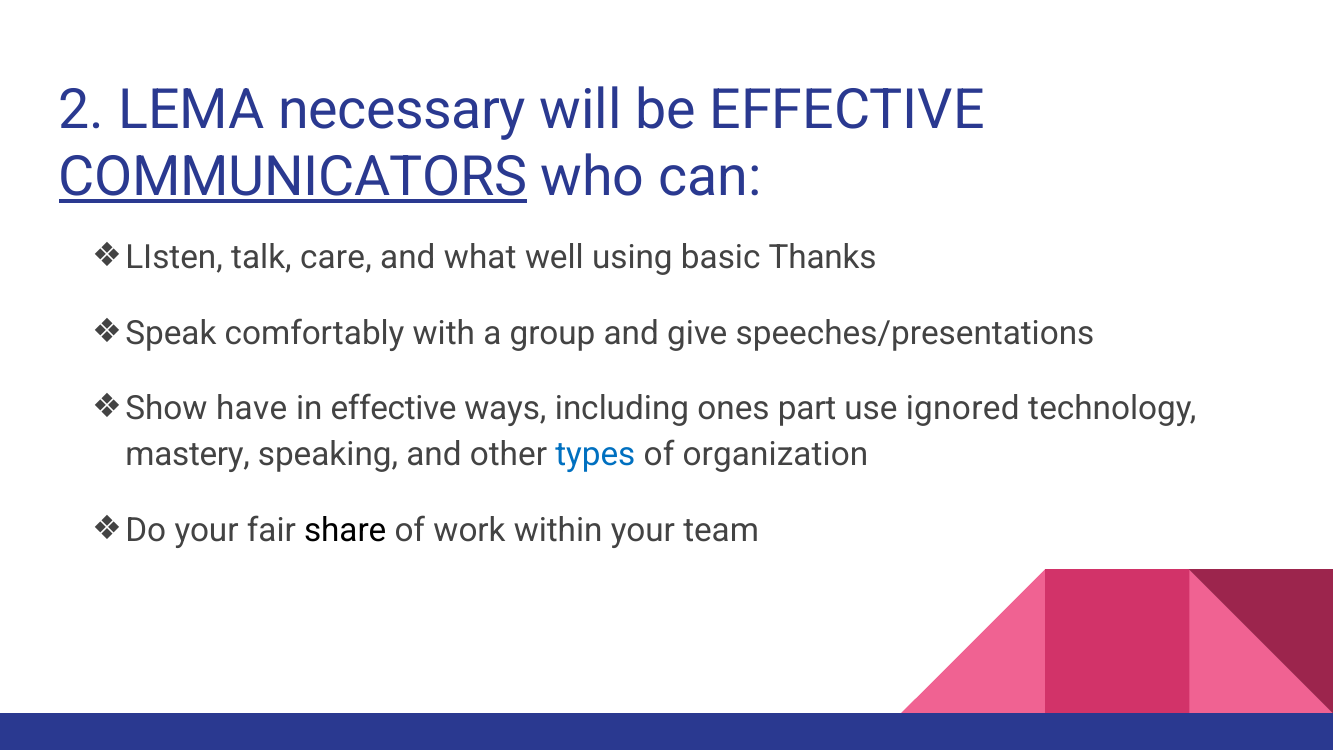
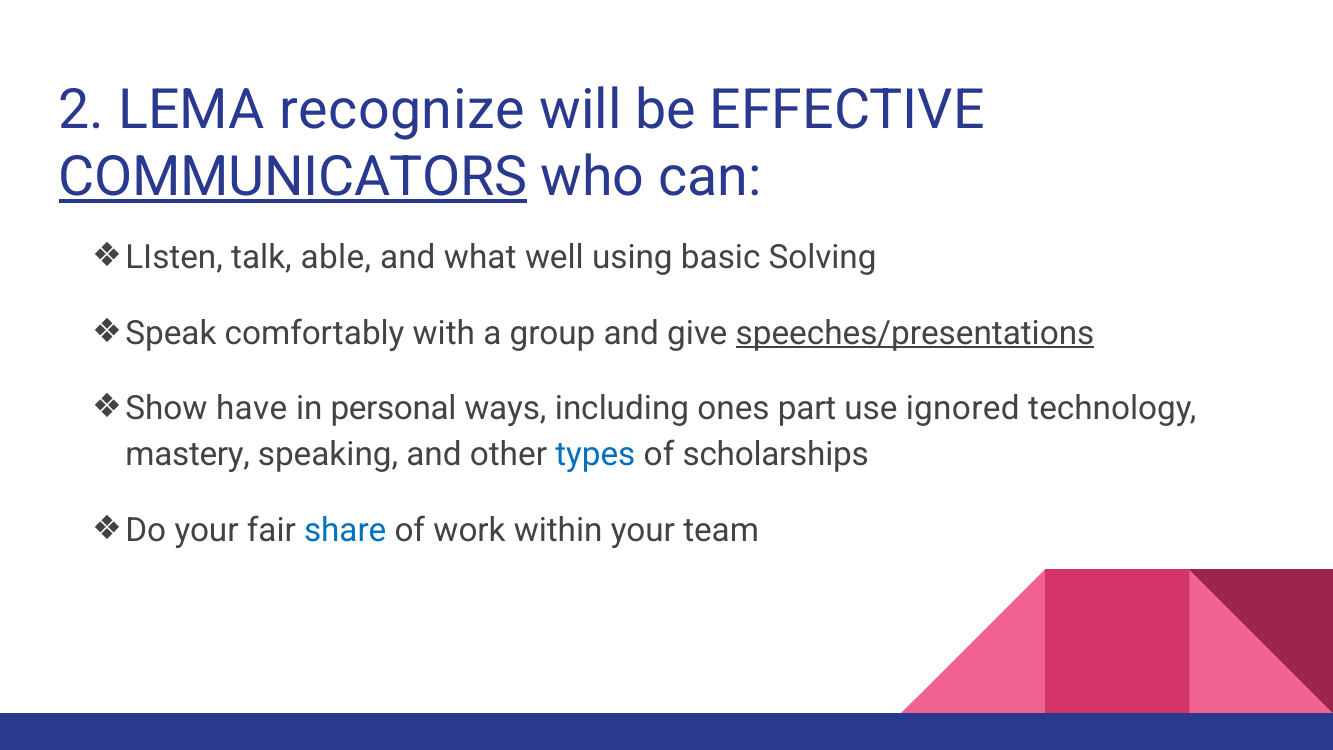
necessary: necessary -> recognize (402, 110)
care: care -> able (336, 257)
Thanks: Thanks -> Solving (823, 257)
speeches/presentations underline: none -> present (915, 333)
in effective: effective -> personal (394, 409)
organization: organization -> scholarships (776, 455)
share colour: black -> blue (345, 530)
